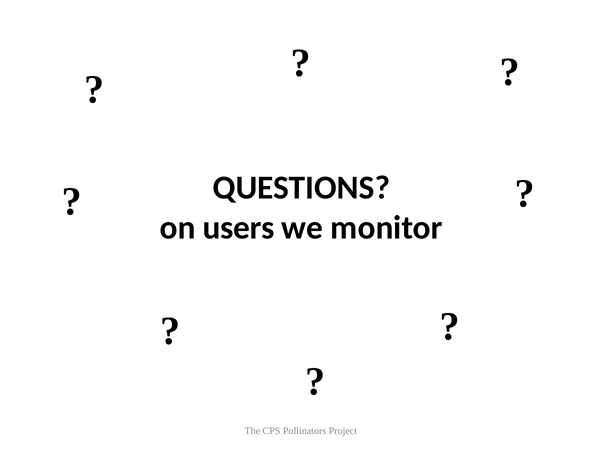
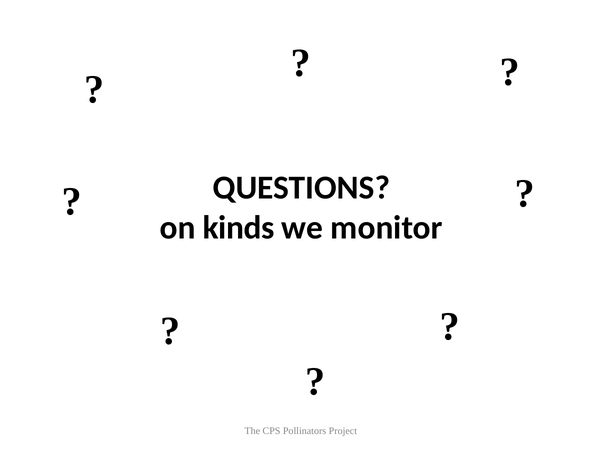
users: users -> kinds (239, 228)
